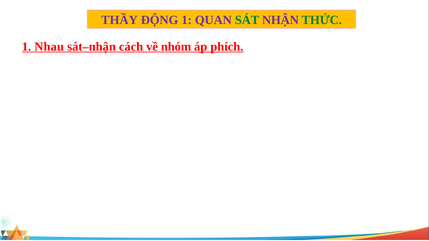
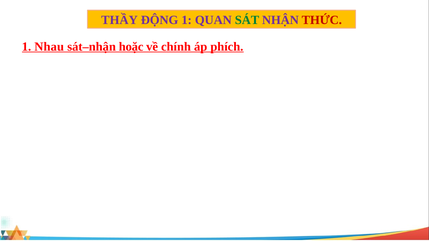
THỨC colour: green -> red (322, 20)
cách: cách -> hoặc (131, 47)
nhóm: nhóm -> chính (176, 47)
